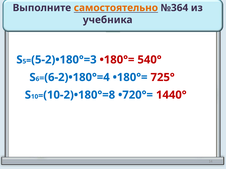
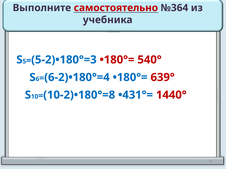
самостоятельно colour: orange -> red (116, 8)
725°: 725° -> 639° (163, 78)
•720°=: •720°= -> •431°= (136, 95)
